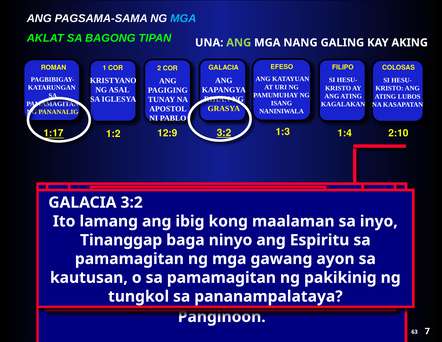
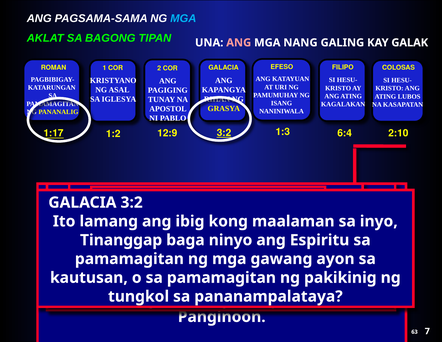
ANG colour: light green -> pink (239, 43)
KAY AKING: AKING -> GALAK (410, 43)
1:4: 1:4 -> 6:4 (345, 133)
